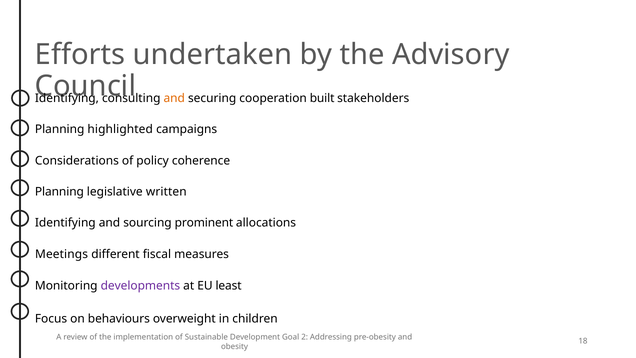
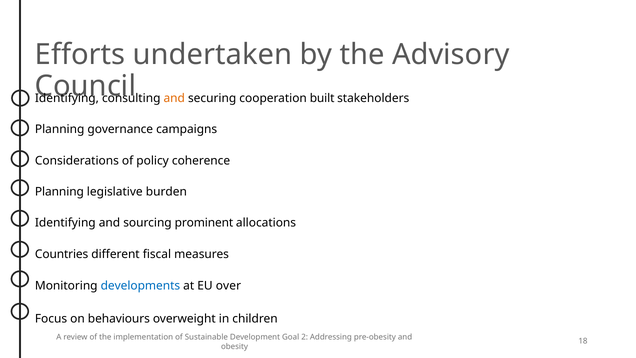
highlighted: highlighted -> governance (120, 129)
written: written -> burden (166, 192)
Meetings: Meetings -> Countries (62, 254)
developments colour: purple -> blue (140, 286)
least: least -> over (228, 286)
